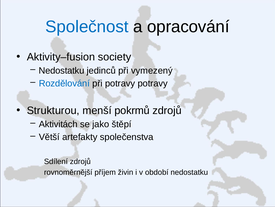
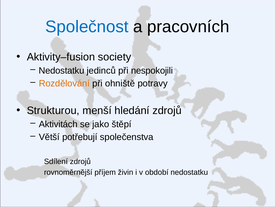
opracování: opracování -> pracovních (188, 27)
vymezený: vymezený -> nespokojili (152, 70)
Rozdělování colour: blue -> orange (64, 83)
při potravy: potravy -> ohniště (120, 83)
pokrmů: pokrmů -> hledání (132, 110)
artefakty: artefakty -> potřebují (80, 137)
